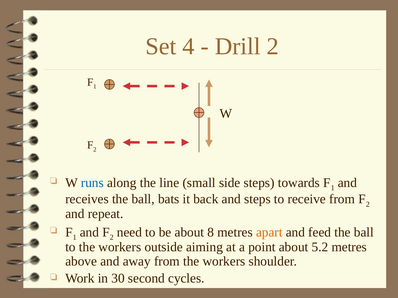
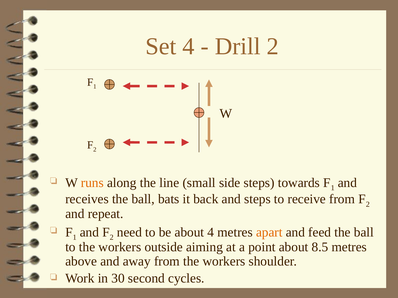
runs colour: blue -> orange (92, 183)
about 8: 8 -> 4 (211, 233)
5.2: 5.2 -> 8.5 (320, 247)
